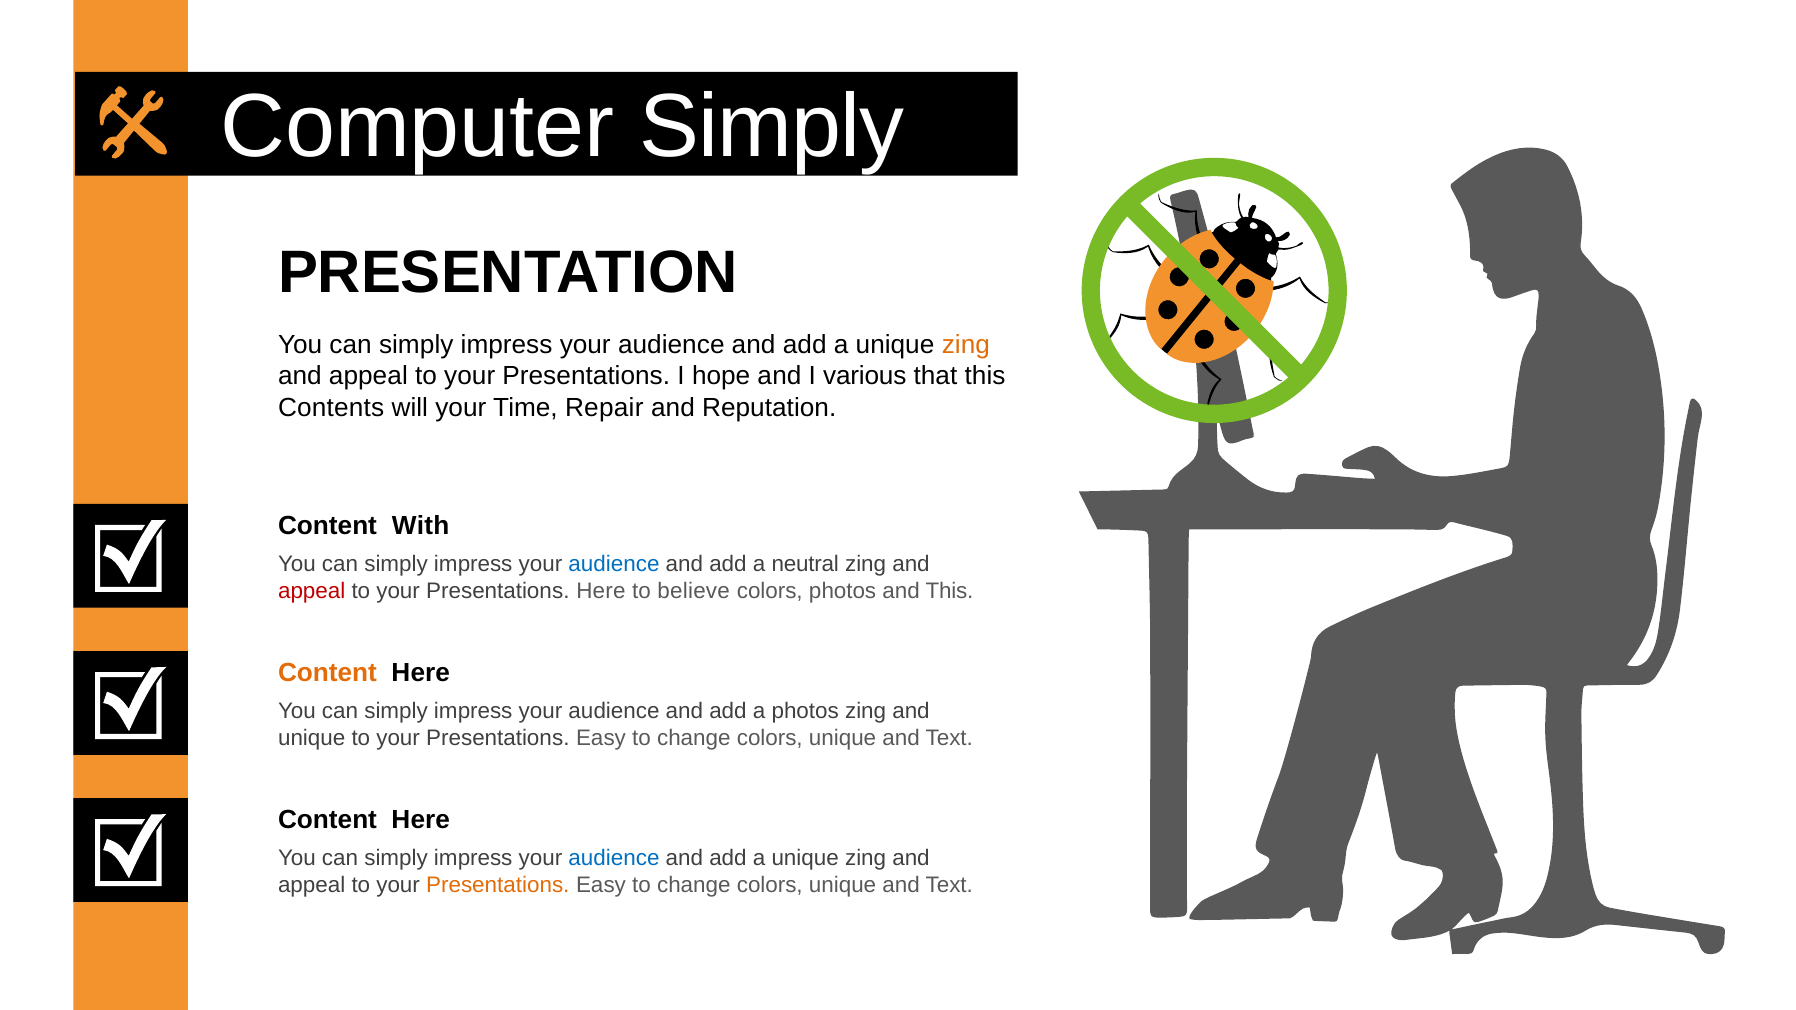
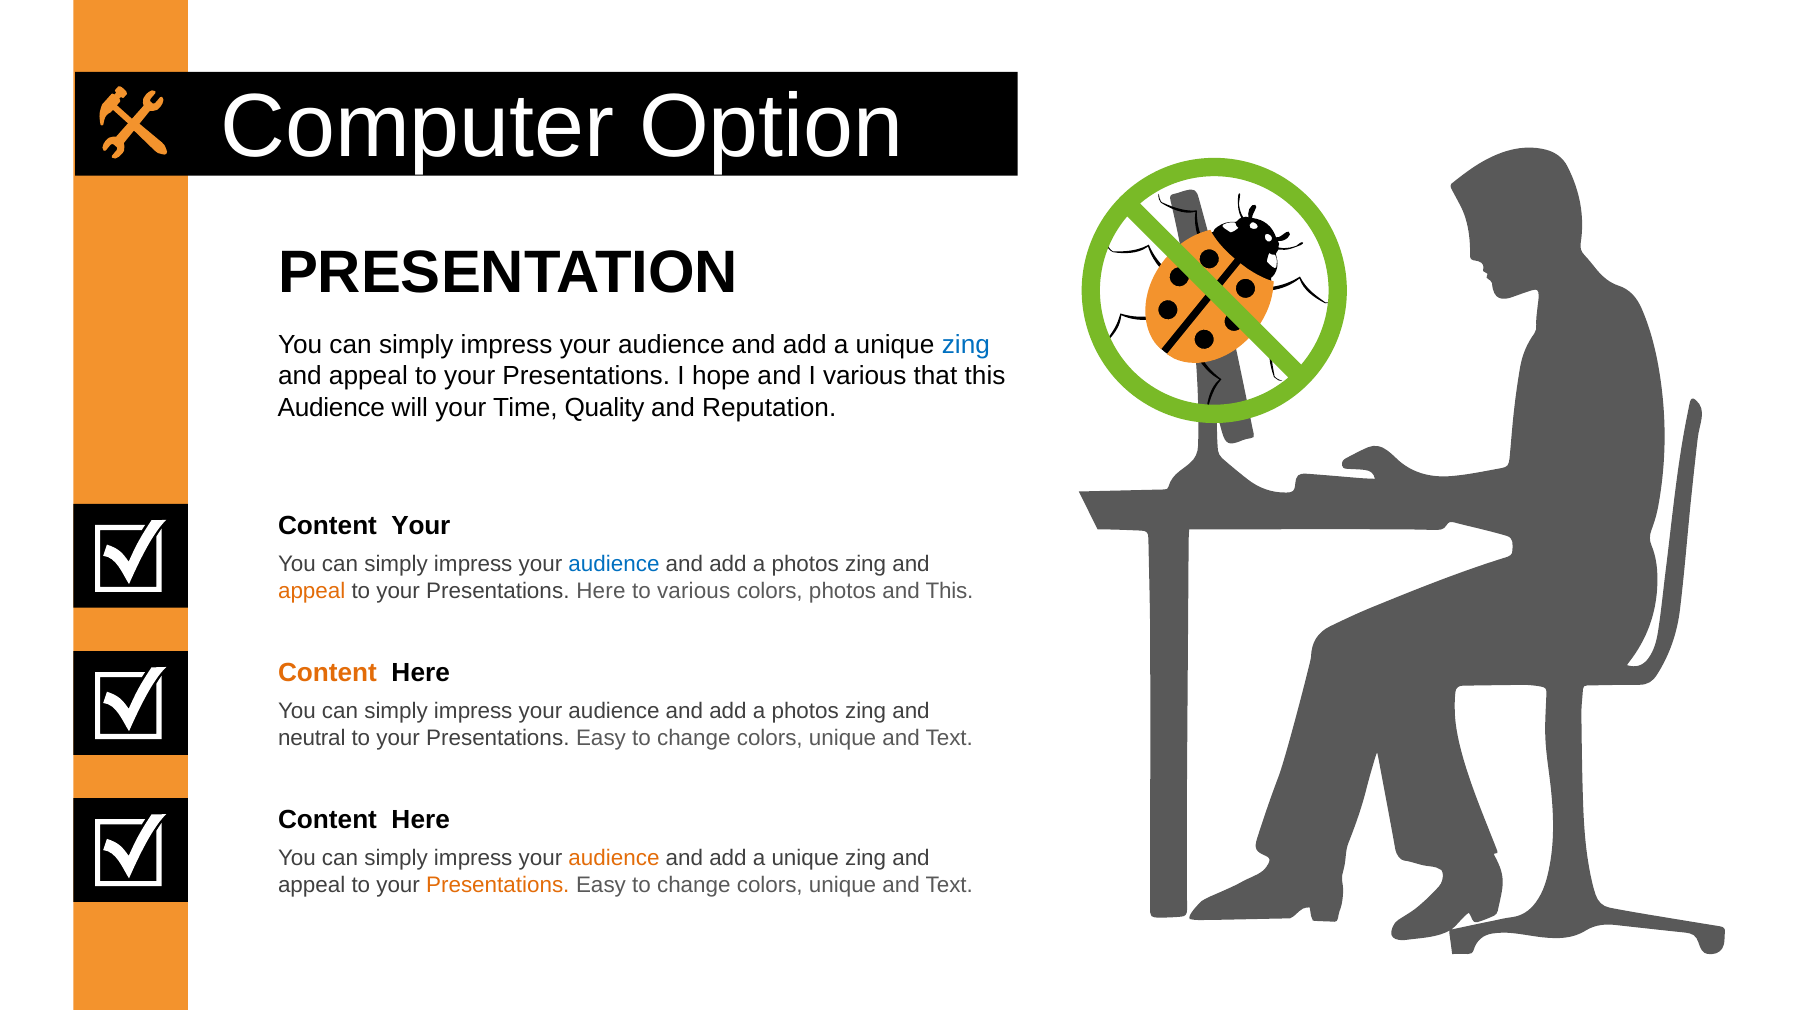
Computer Simply: Simply -> Option (771, 127)
zing colour: orange -> blue (966, 345)
Contents: Contents -> Audience (331, 408)
Repair: Repair -> Quality (605, 408)
Content With: With -> Your (421, 526)
neutral: neutral -> photos (805, 564)
appeal colour: red -> orange (312, 591)
to believe: believe -> various (694, 591)
unique: unique -> neutral (312, 738)
audience colour: blue -> orange (614, 858)
